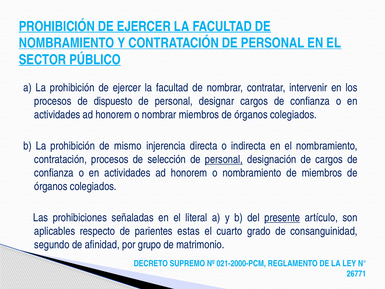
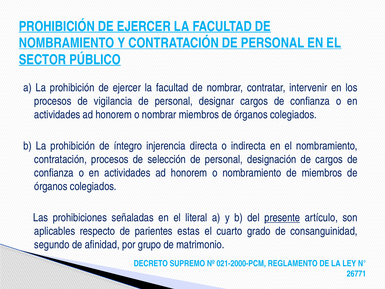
dispuesto: dispuesto -> vigilancia (113, 101)
mismo: mismo -> íntegro (128, 146)
personal underline: present -> none (224, 159)
